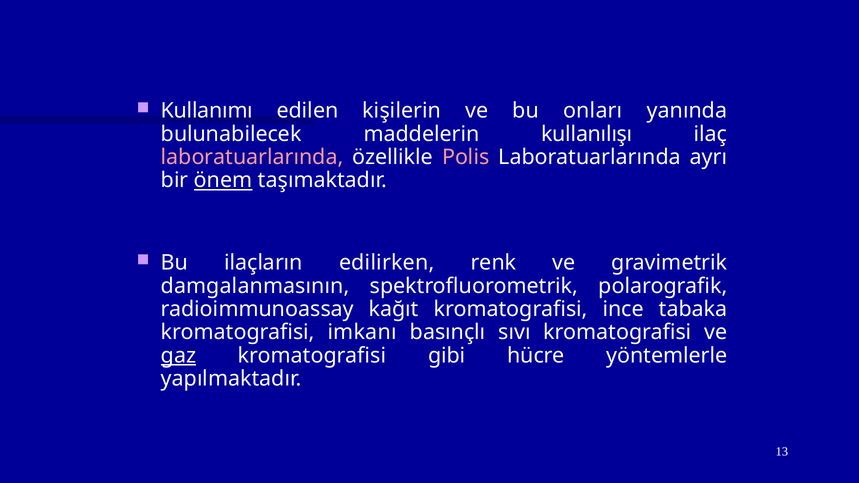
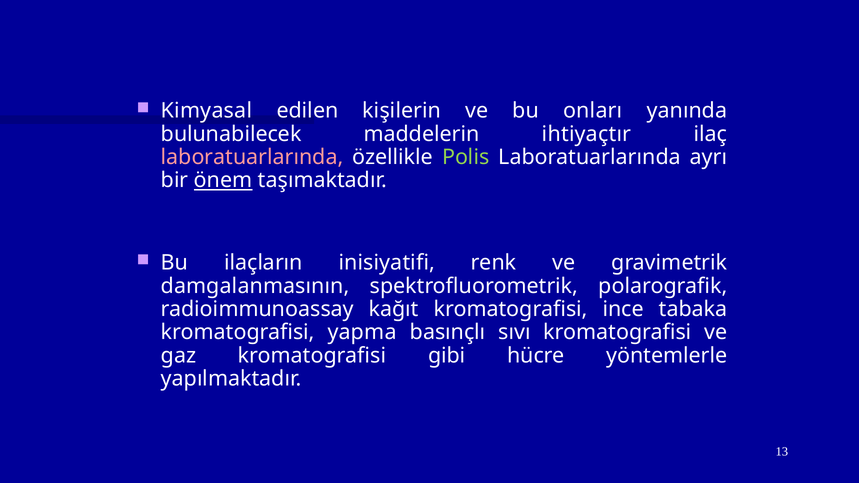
Kullanımı: Kullanımı -> Kimyasal (207, 111)
kullanılışı: kullanılışı -> ihtiyaçtır (587, 134)
Polis colour: pink -> light green (466, 157)
edilirken: edilirken -> inisiyatifi (387, 263)
imkanı: imkanı -> yapma (362, 332)
gaz underline: present -> none (178, 356)
